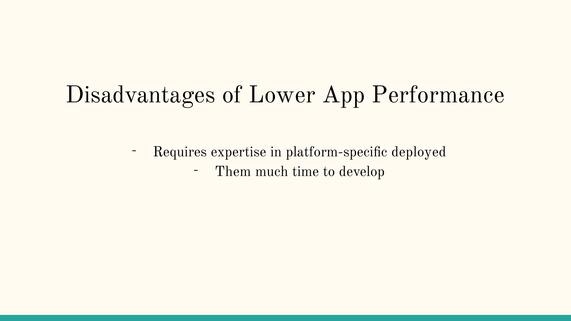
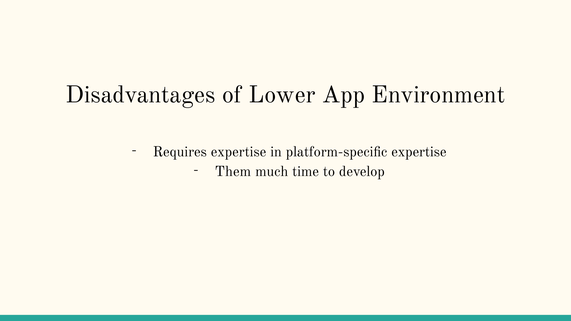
Performance: Performance -> Environment (438, 95)
platform-specific deployed: deployed -> expertise (419, 152)
